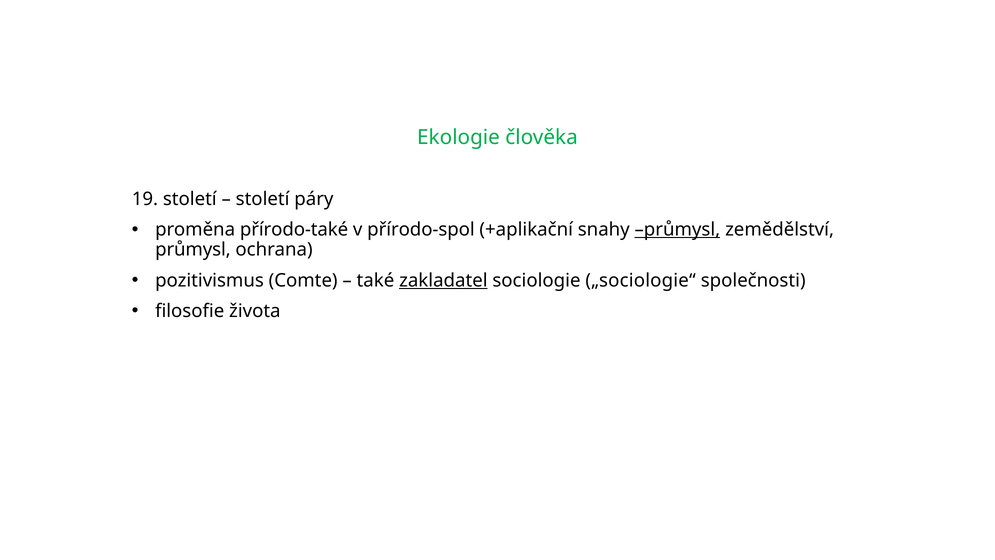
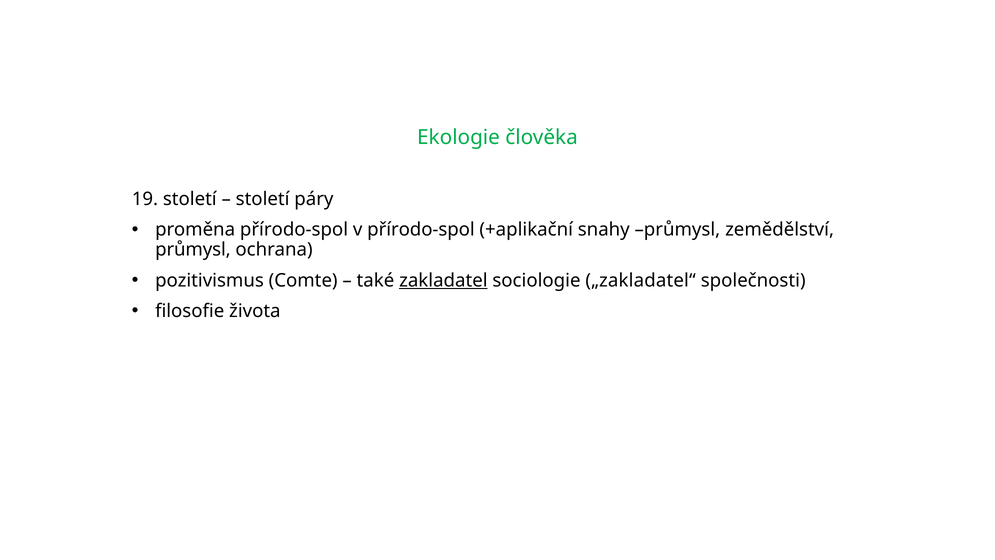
proměna přírodo-také: přírodo-také -> přírodo-spol (294, 230)
průmysl underline: present -> none (677, 230)
„sociologie“: „sociologie“ -> „zakladatel“ (641, 280)
